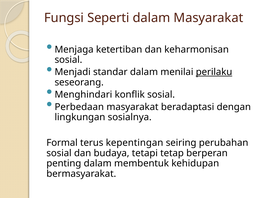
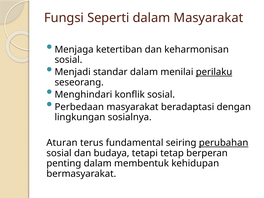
Formal: Formal -> Aturan (62, 143)
kepentingan: kepentingan -> fundamental (135, 143)
perubahan underline: none -> present (224, 143)
